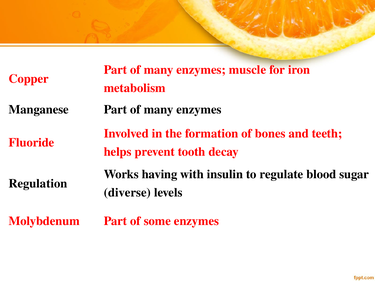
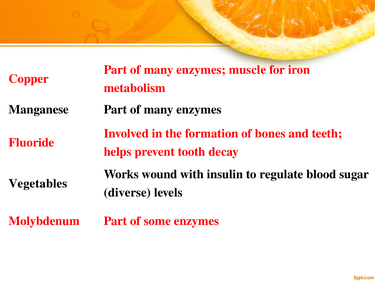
having: having -> wound (160, 175)
Regulation: Regulation -> Vegetables (38, 184)
